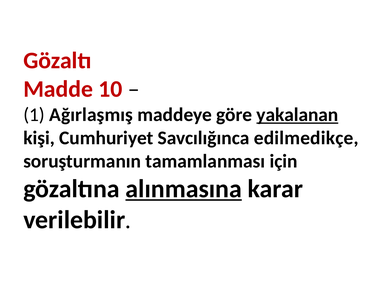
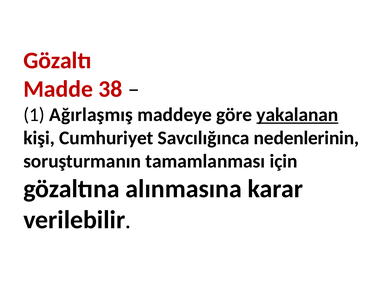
10: 10 -> 38 (110, 89)
edilmedikçe: edilmedikçe -> nedenlerinin (306, 138)
alınmasına underline: present -> none (184, 189)
